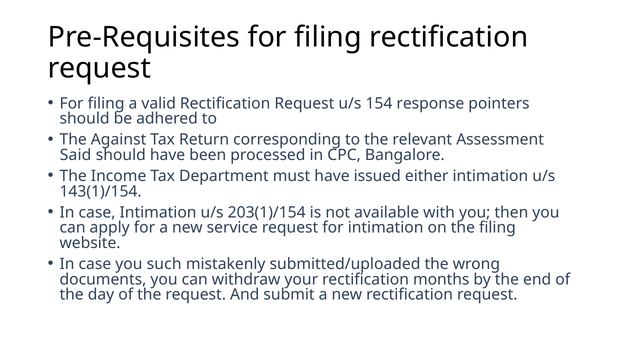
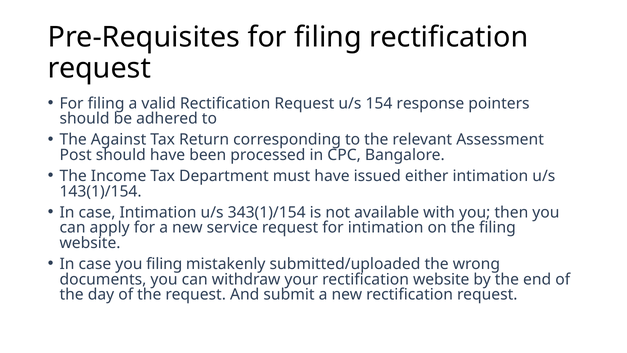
Said: Said -> Post (76, 155)
203(1)/154: 203(1)/154 -> 343(1)/154 (267, 212)
you such: such -> filing (164, 264)
rectification months: months -> website (441, 279)
